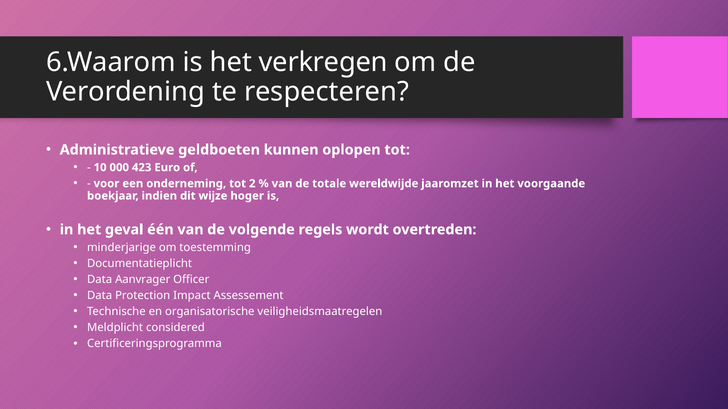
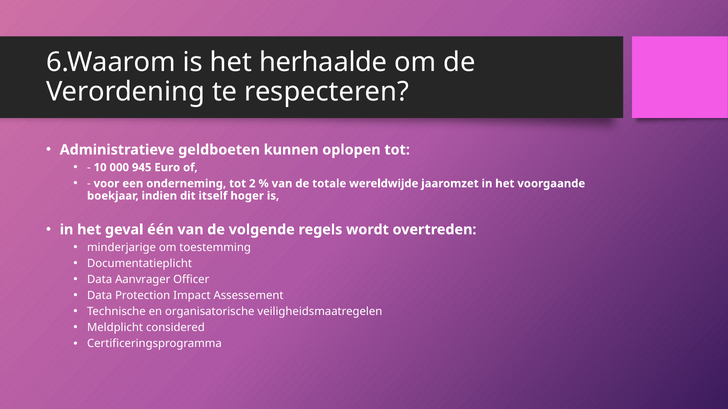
verkregen: verkregen -> herhaalde (323, 62)
423: 423 -> 945 (142, 168)
wijze: wijze -> itself (213, 196)
